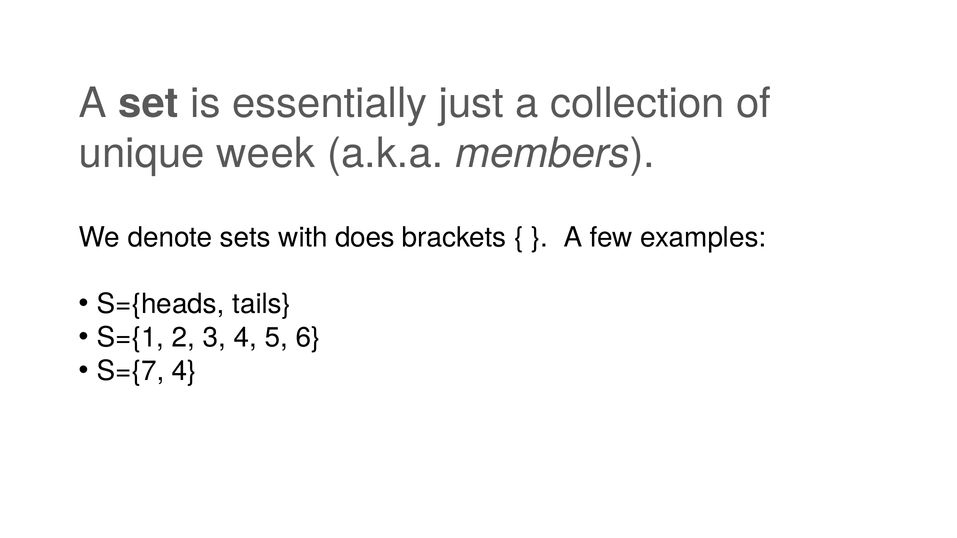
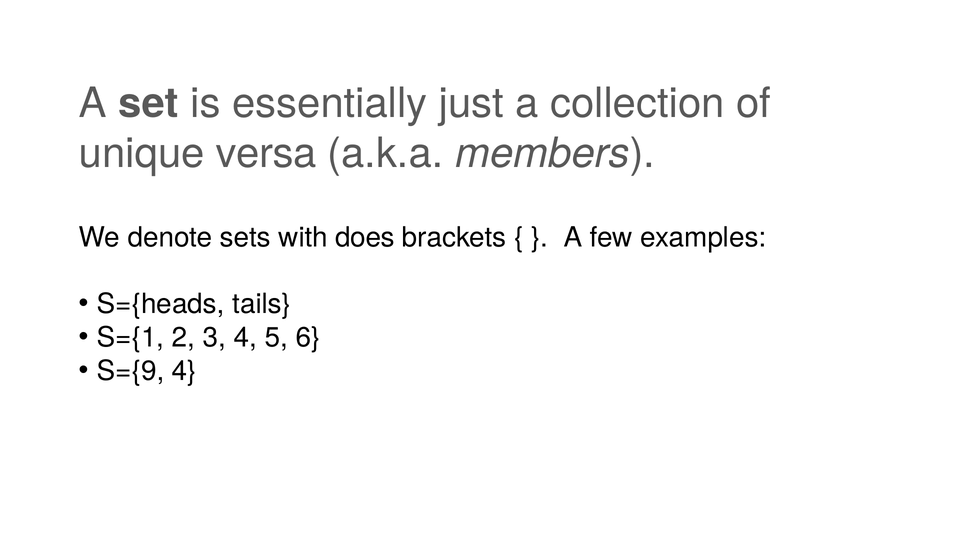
week: week -> versa (266, 154)
S={7: S={7 -> S={9 (131, 371)
